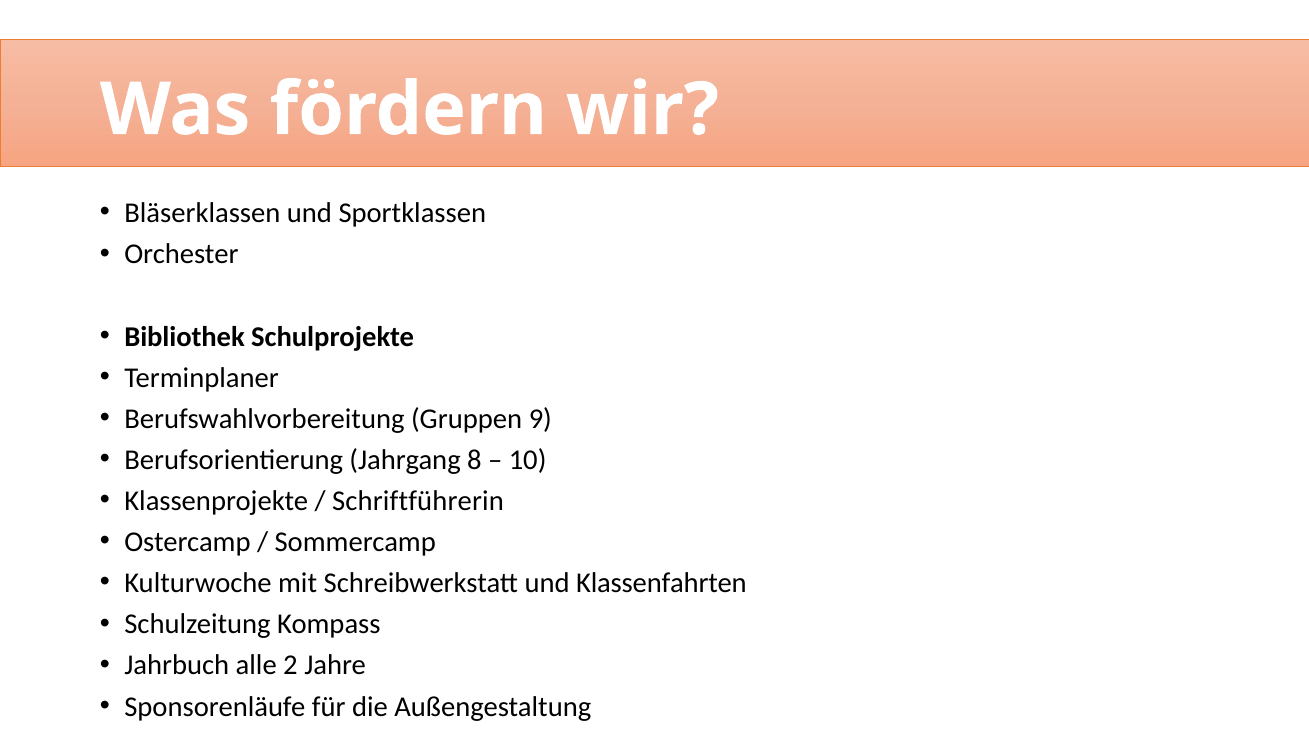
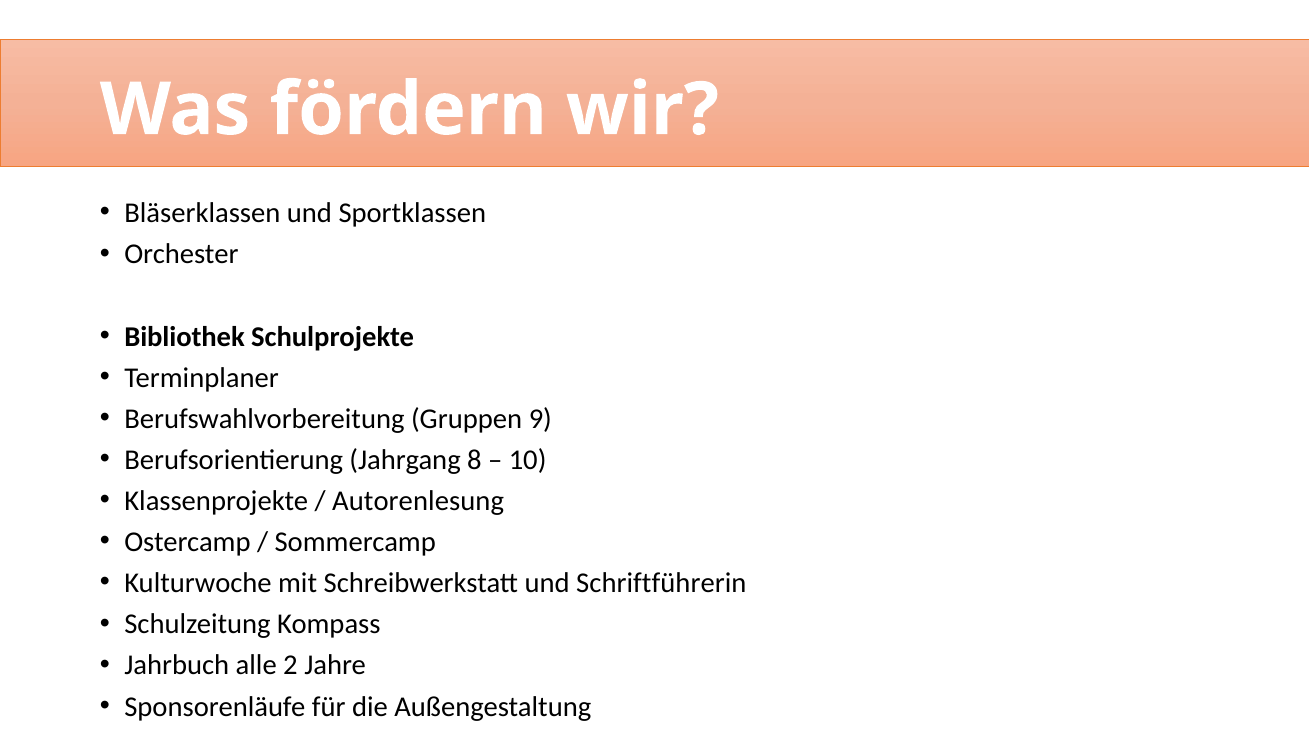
Schriftführerin: Schriftführerin -> Autorenlesung (418, 501)
Klassenfahrten: Klassenfahrten -> Schriftführerin (661, 584)
